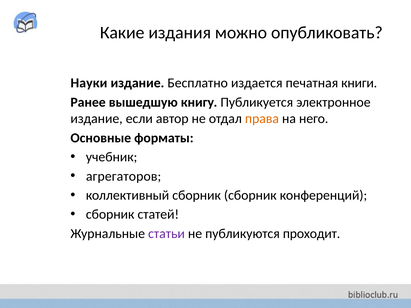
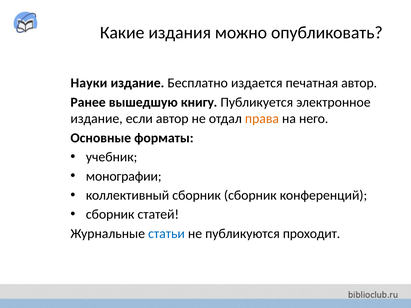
печатная книги: книги -> автор (359, 83)
агрегаторов: агрегаторов -> монографии (124, 176)
статьи colour: purple -> blue (167, 234)
